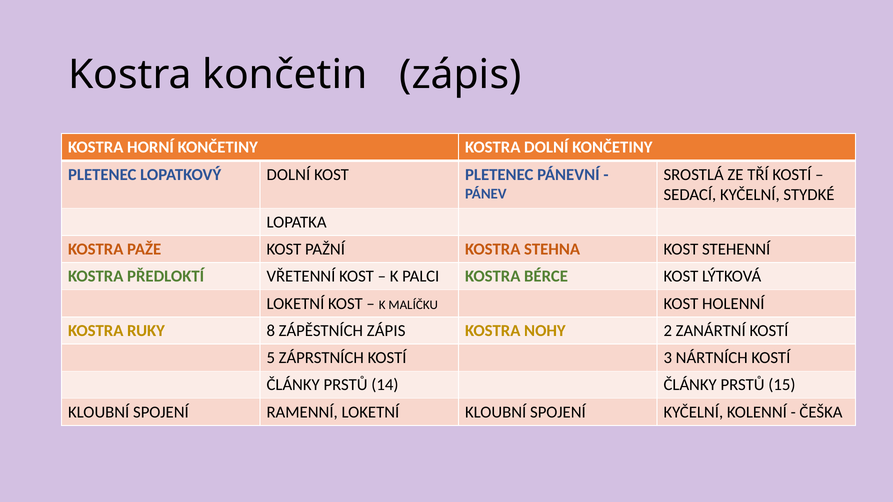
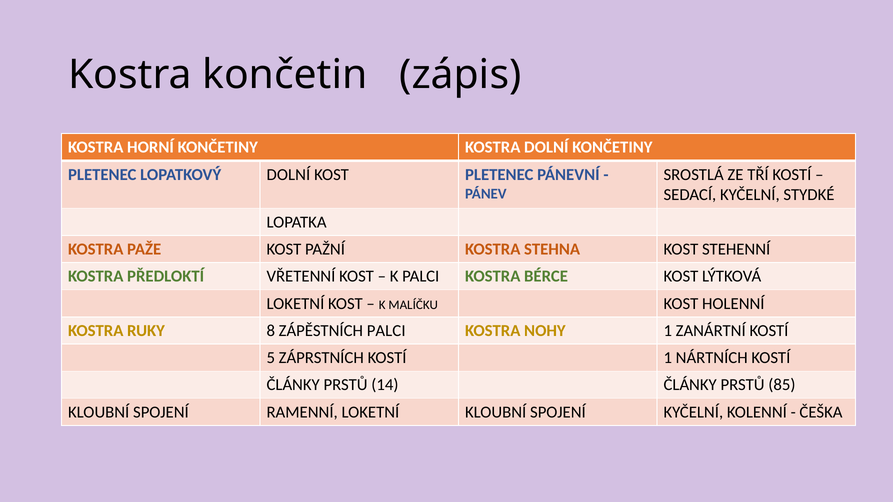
ZÁPĚSTNÍCH ZÁPIS: ZÁPIS -> PALCI (386, 331)
NOHY 2: 2 -> 1 (668, 331)
KOSTÍ 3: 3 -> 1 (668, 358)
15: 15 -> 85 (782, 385)
